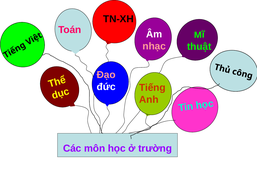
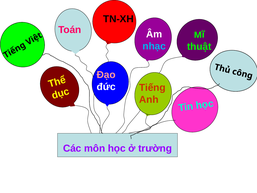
nhạc colour: pink -> light blue (154, 46)
